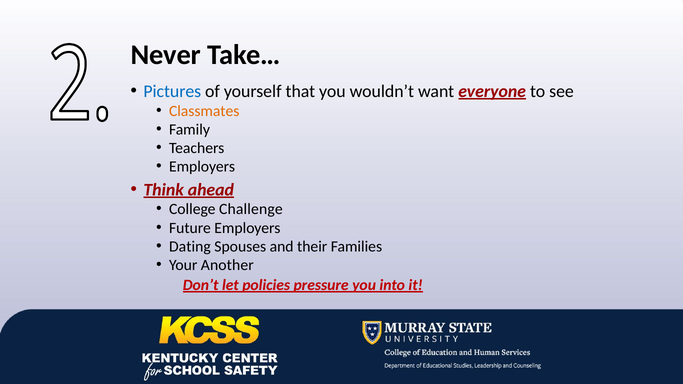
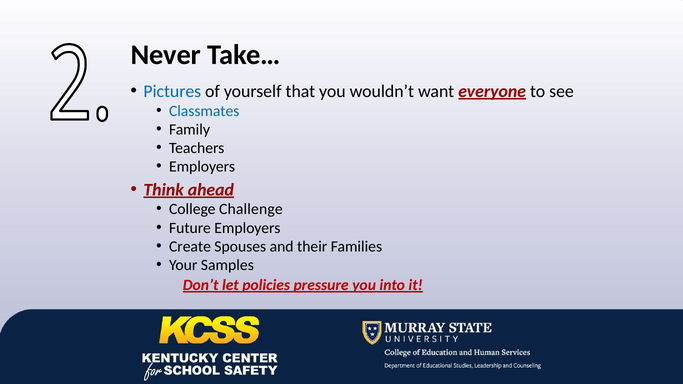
Classmates colour: orange -> blue (204, 111)
Dating: Dating -> Create (190, 247)
Another: Another -> Samples (227, 265)
